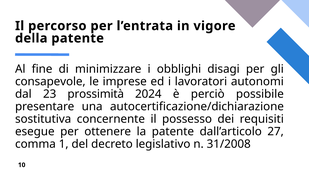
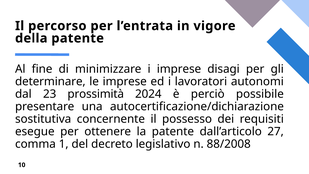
i obblighi: obblighi -> imprese (179, 69)
consapevole: consapevole -> determinare (50, 81)
31/2008: 31/2008 -> 88/2008 (229, 144)
